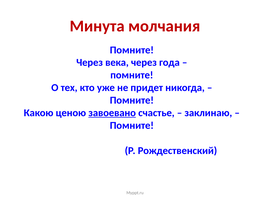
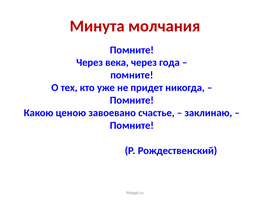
завоевано underline: present -> none (112, 113)
